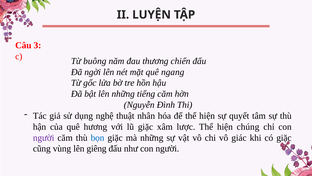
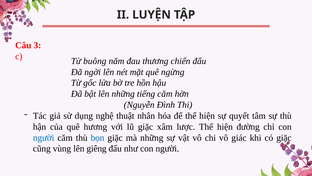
ngang: ngang -> ngừng (173, 72)
chúng: chúng -> đường (248, 126)
người colour: purple -> blue (44, 137)
